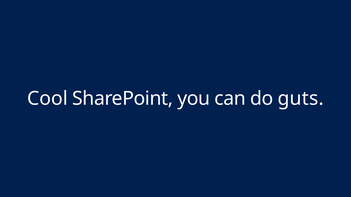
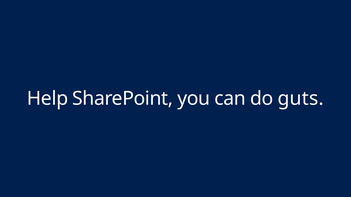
Cool: Cool -> Help (48, 99)
